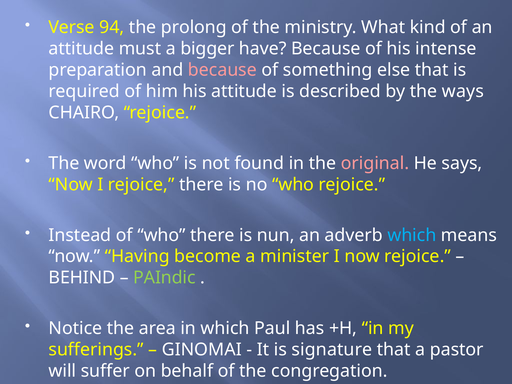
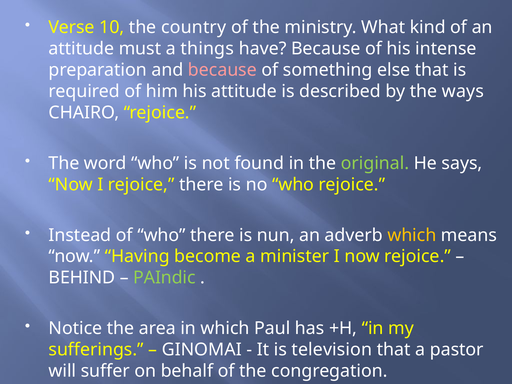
94: 94 -> 10 (112, 27)
prolong: prolong -> country (194, 27)
bigger: bigger -> things (207, 49)
original colour: pink -> light green (375, 163)
which colour: light blue -> yellow (412, 235)
signature: signature -> television (332, 350)
